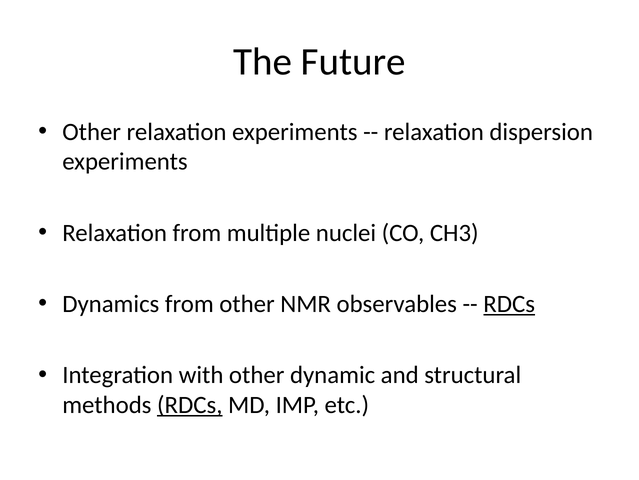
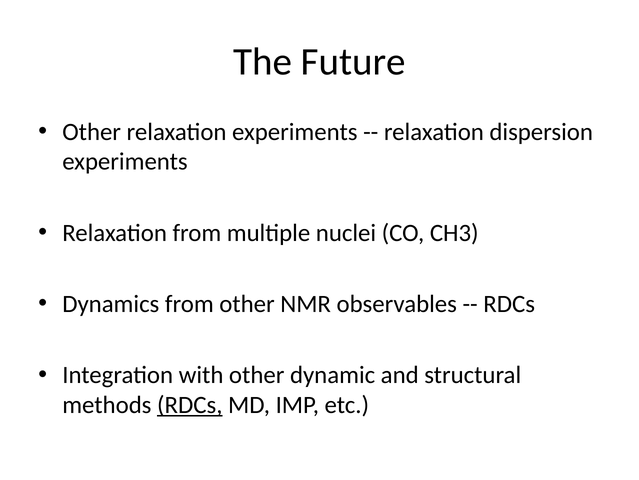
RDCs underline: present -> none (509, 304)
